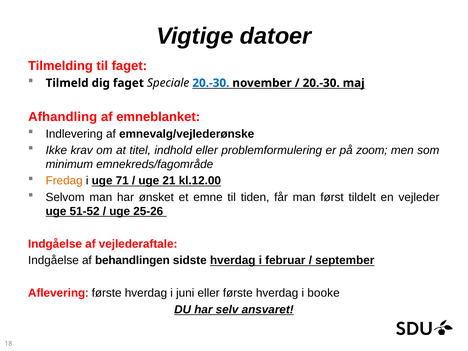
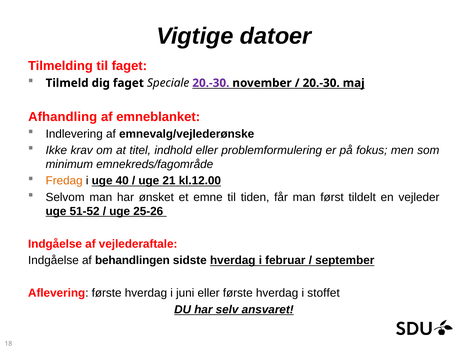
20.-30 colour: blue -> purple (211, 83)
zoom: zoom -> fokus (372, 150)
71: 71 -> 40 (122, 181)
booke: booke -> stoffet (324, 293)
